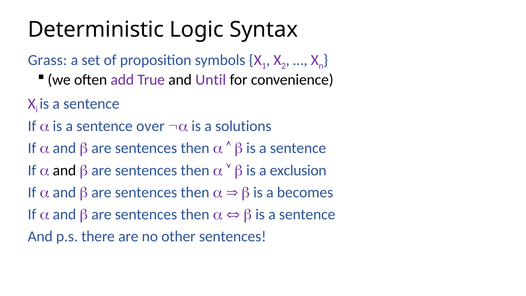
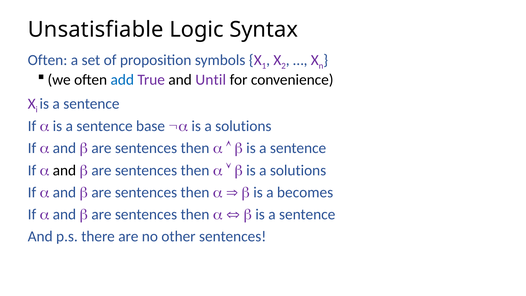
Deterministic: Deterministic -> Unsatisfiable (96, 29)
Grass: Grass -> Often (48, 60)
add colour: purple -> blue (122, 80)
over: over -> base (151, 126)
exclusion: exclusion -> solutions (298, 170)
